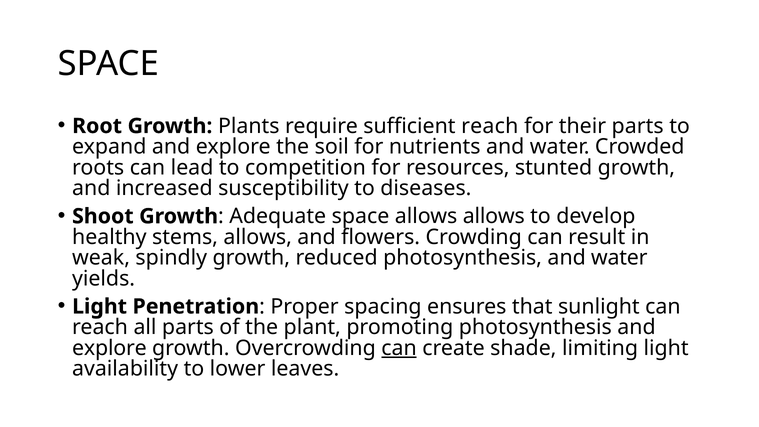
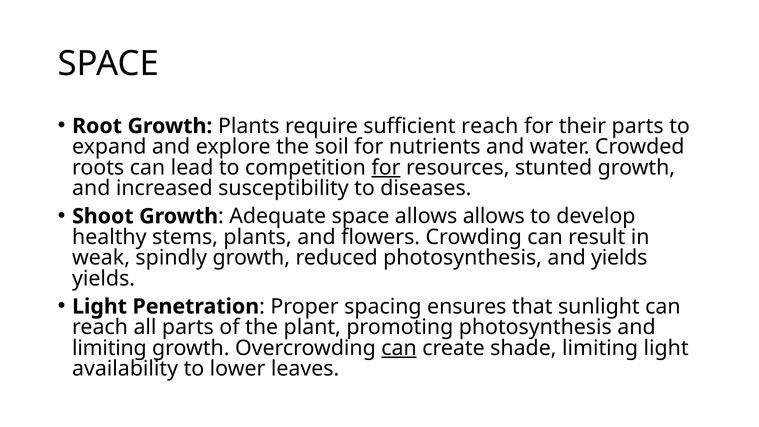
for underline: none -> present (386, 168)
stems allows: allows -> plants (258, 237)
photosynthesis and water: water -> yields (619, 258)
explore: explore -> limiting (109, 348)
